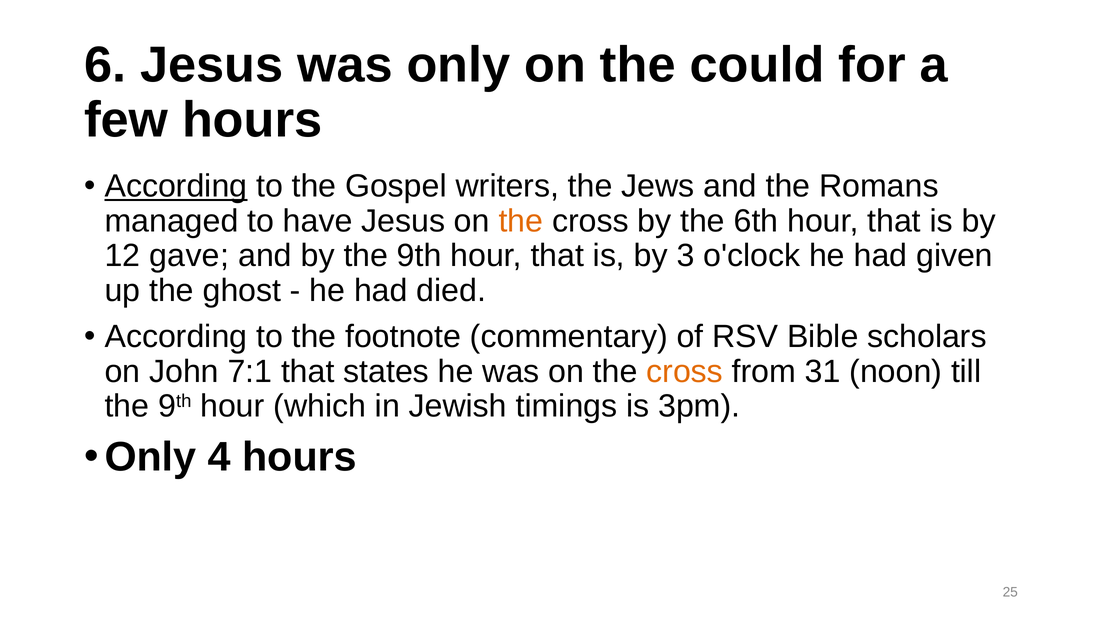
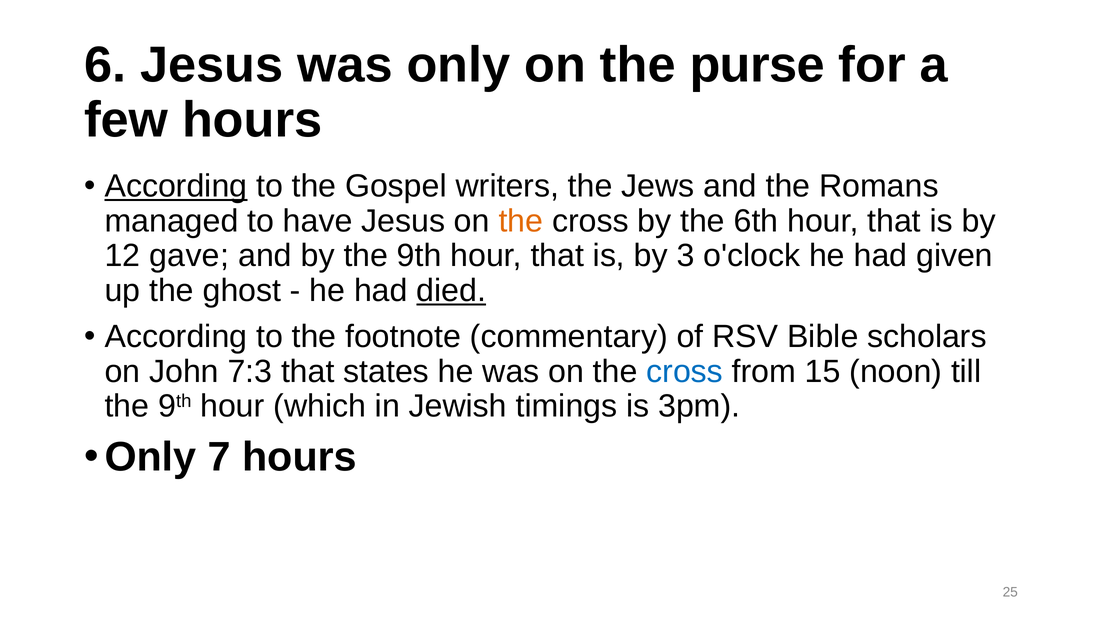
could: could -> purse (757, 65)
died underline: none -> present (451, 290)
7:1: 7:1 -> 7:3 (250, 371)
cross colour: orange -> blue (685, 371)
31: 31 -> 15 (823, 371)
4: 4 -> 7 (219, 457)
